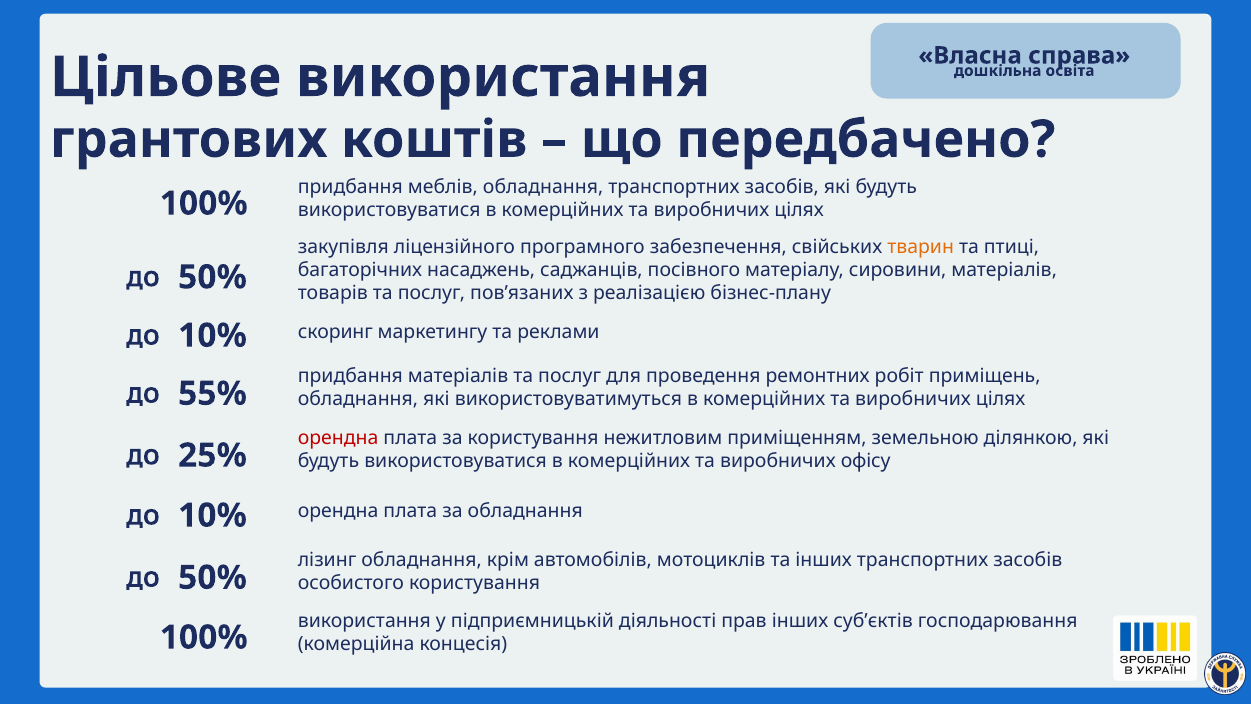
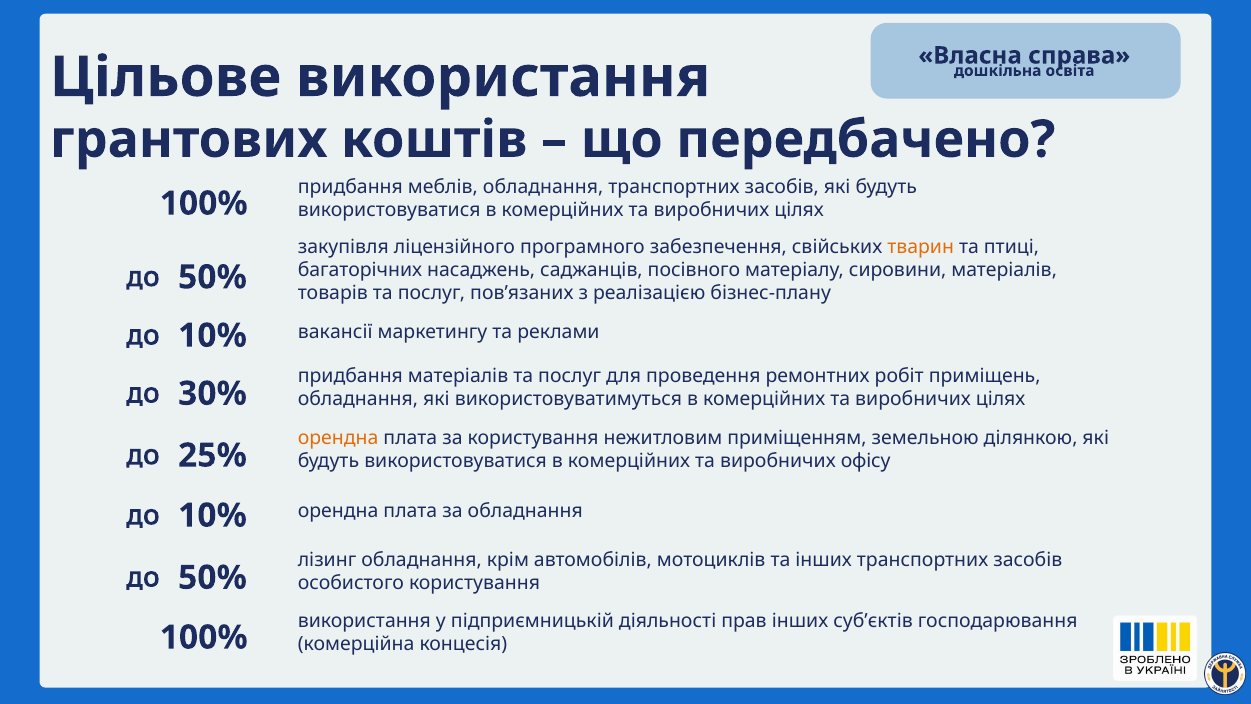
скоринг: скоринг -> вакансії (335, 332)
55%: 55% -> 30% (212, 393)
орендна colour: red -> orange (338, 438)
